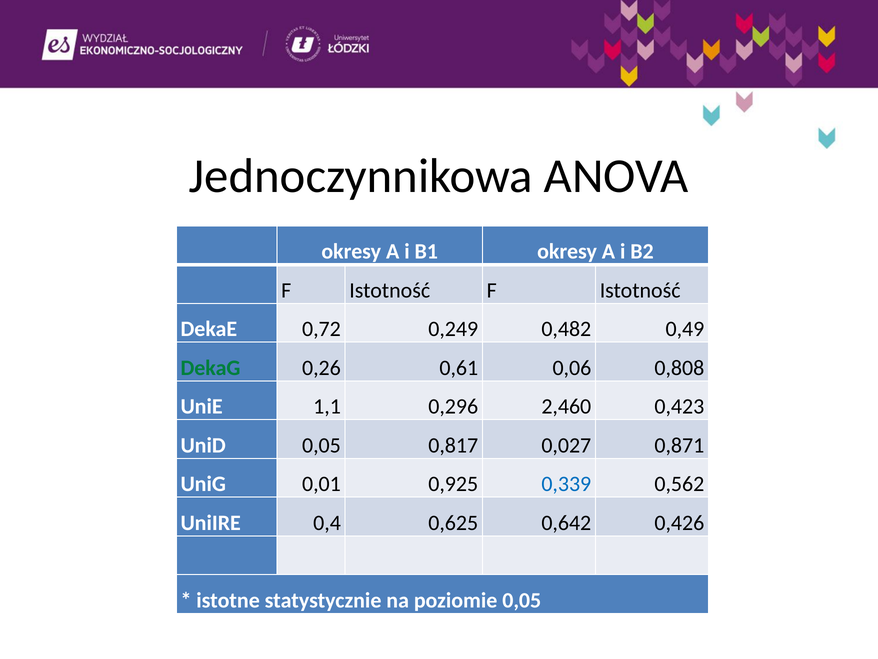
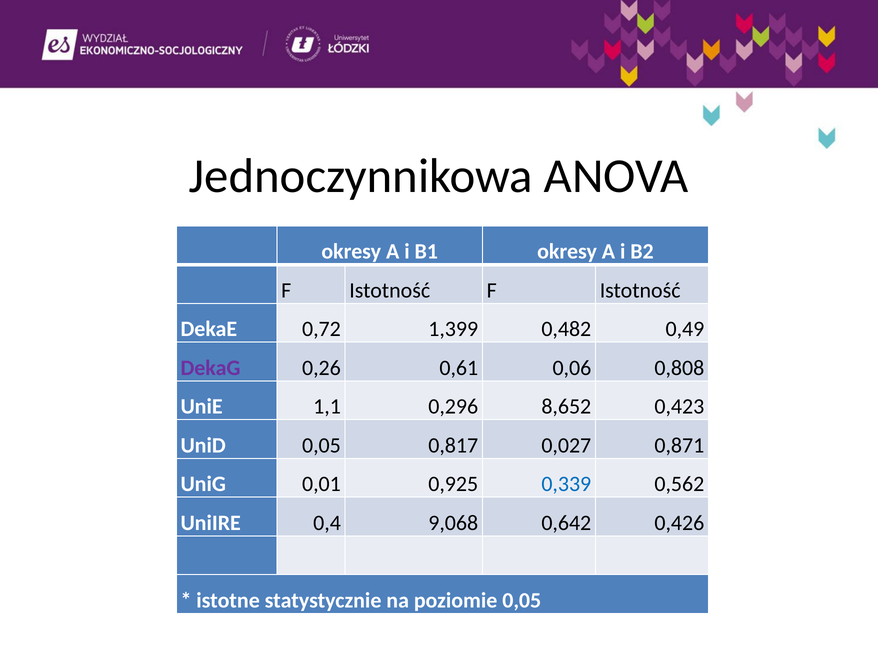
0,249: 0,249 -> 1,399 (453, 329)
DekaG colour: green -> purple (210, 368)
2,460: 2,460 -> 8,652 (566, 406)
0,625: 0,625 -> 9,068 (453, 522)
